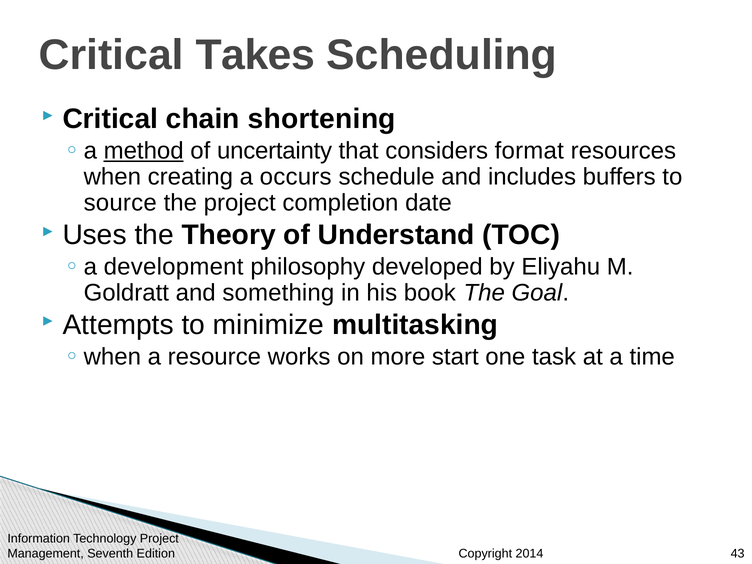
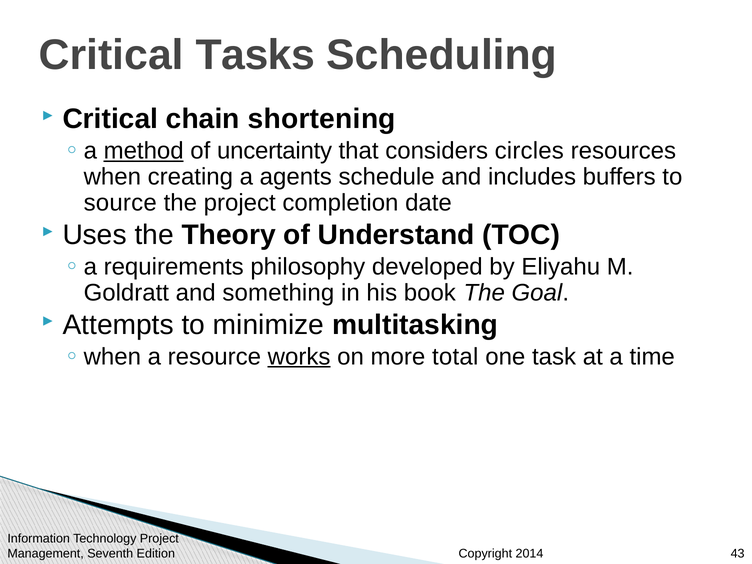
Takes: Takes -> Tasks (255, 55)
format: format -> circles (529, 151)
occurs: occurs -> agents (296, 177)
development: development -> requirements (174, 267)
works underline: none -> present (299, 357)
start: start -> total (455, 357)
